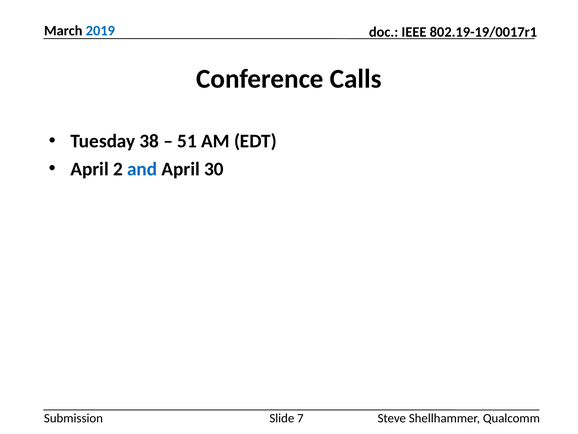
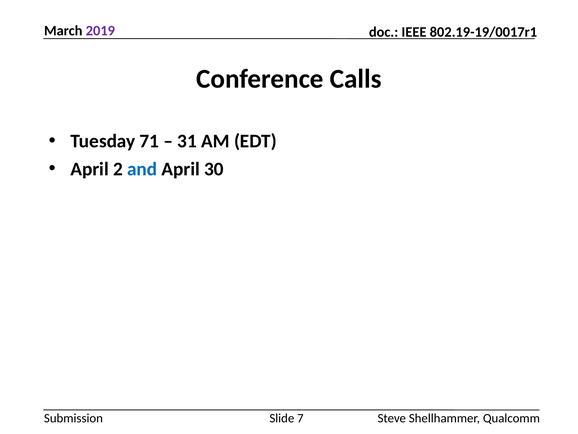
2019 colour: blue -> purple (100, 31)
38: 38 -> 71 (149, 141)
51: 51 -> 31 (187, 141)
